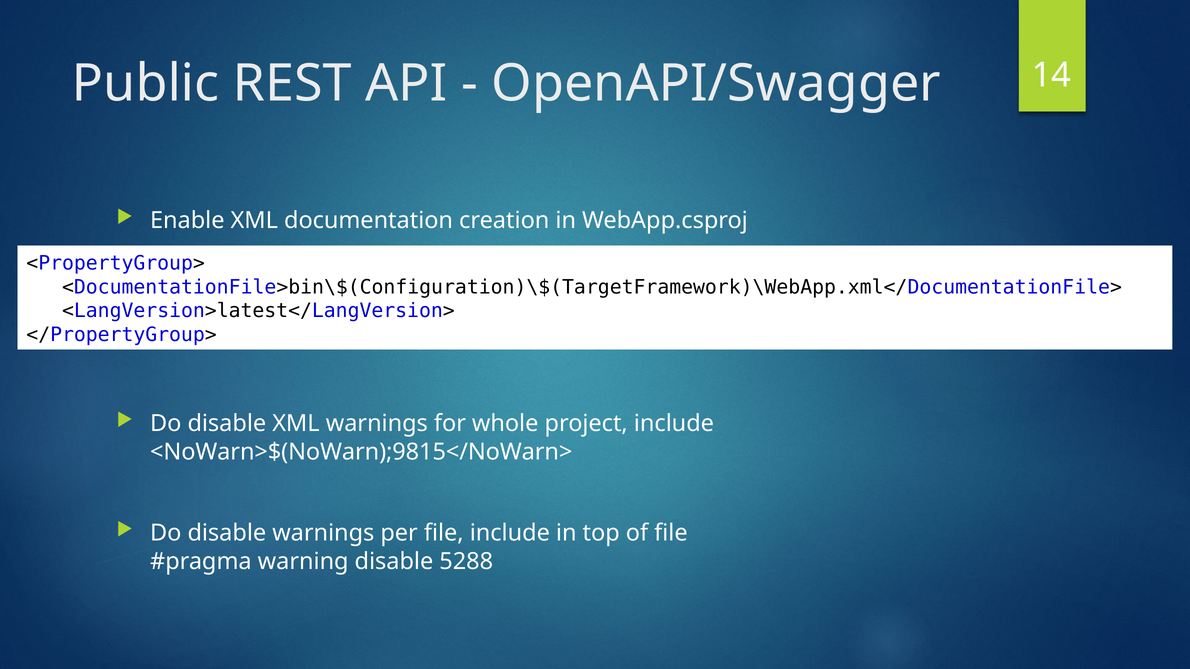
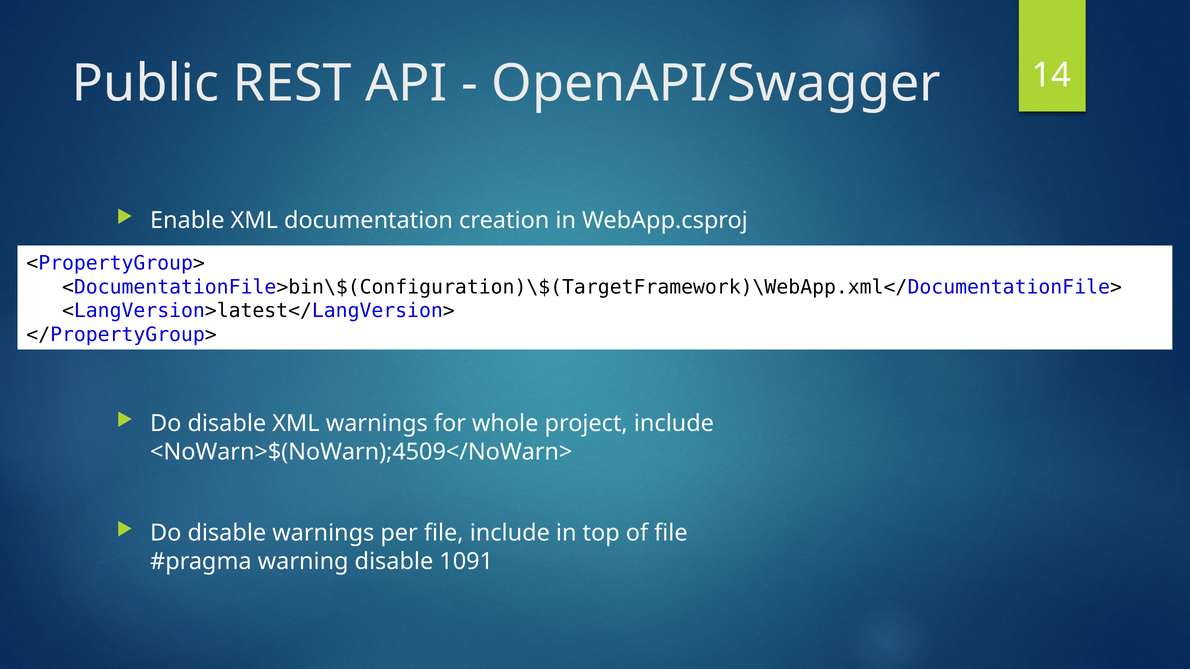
<NoWarn>$(NoWarn);9815</NoWarn>: <NoWarn>$(NoWarn);9815</NoWarn> -> <NoWarn>$(NoWarn);4509</NoWarn> (361, 452)
5288: 5288 -> 1091 (466, 562)
